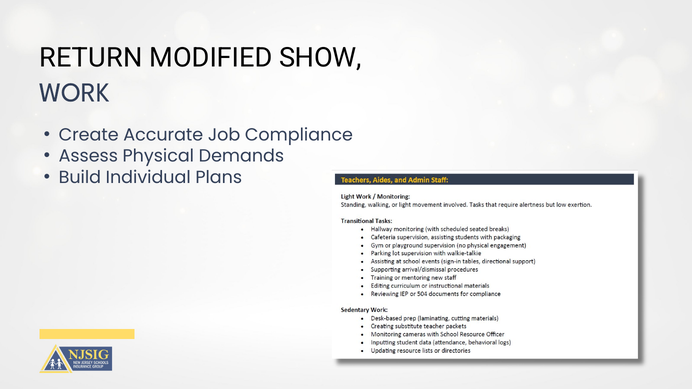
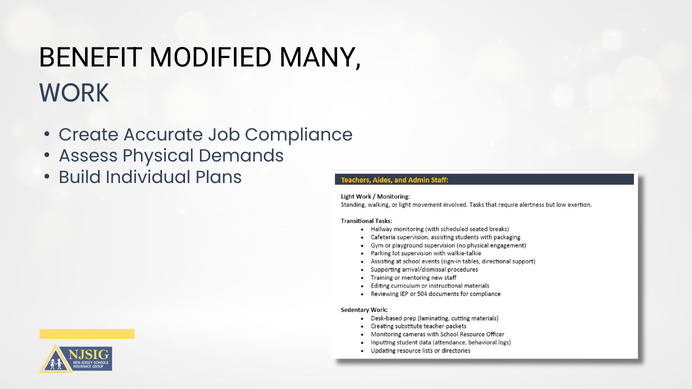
RETURN: RETURN -> BENEFIT (91, 58)
SHOW: SHOW -> MANY (320, 58)
